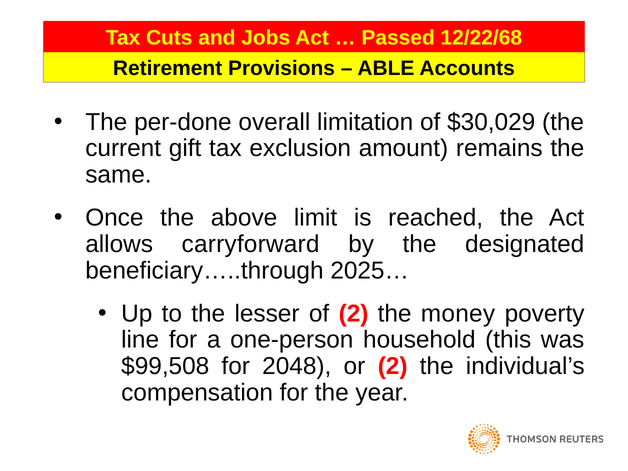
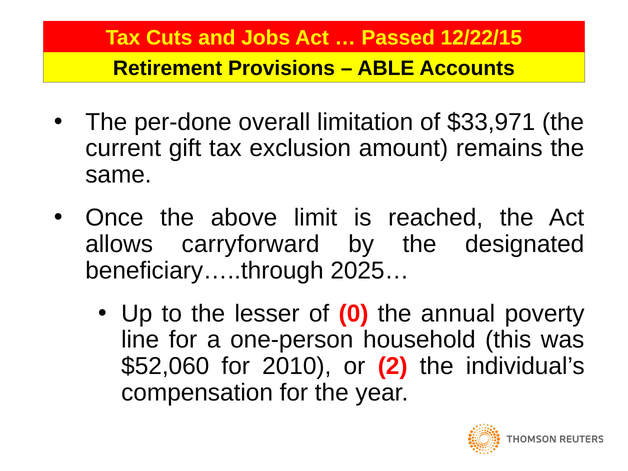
12/22/68: 12/22/68 -> 12/22/15 (481, 38)
$30,029: $30,029 -> $33,971 (491, 122)
of 2: 2 -> 0 (354, 314)
money: money -> annual (458, 314)
$99,508: $99,508 -> $52,060 (165, 366)
2048: 2048 -> 2010 (297, 366)
